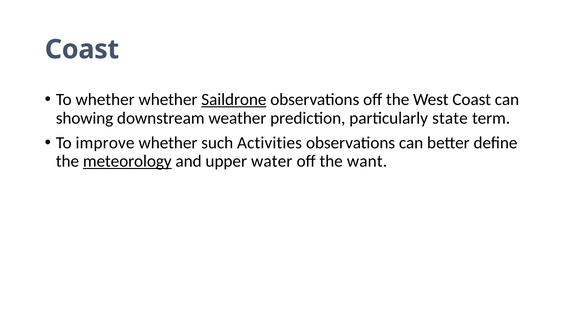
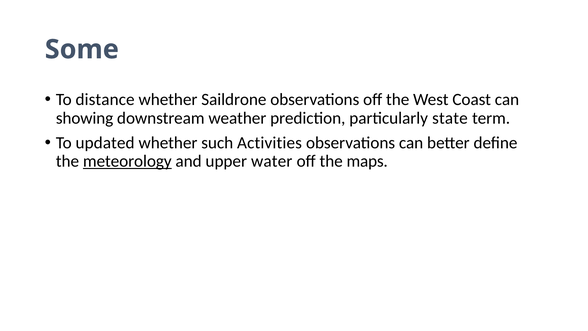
Coast: Coast -> Some (82, 49)
To whether: whether -> distance (105, 99)
Saildrone underline: present -> none (234, 99)
improve: improve -> updated (105, 143)
want: want -> maps (367, 161)
